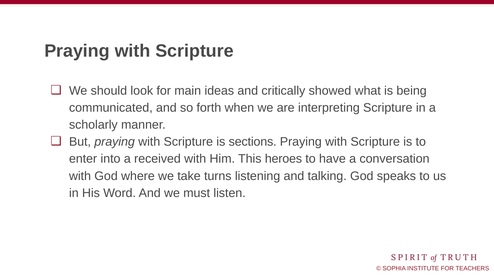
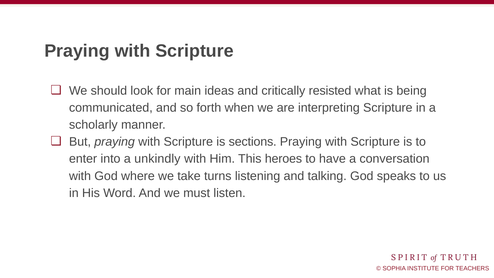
showed: showed -> resisted (330, 91)
received: received -> unkindly (157, 159)
